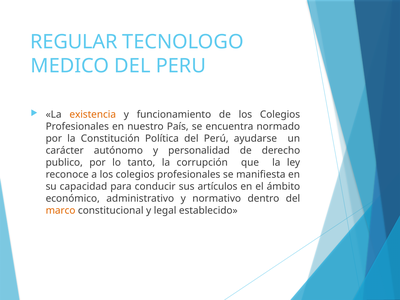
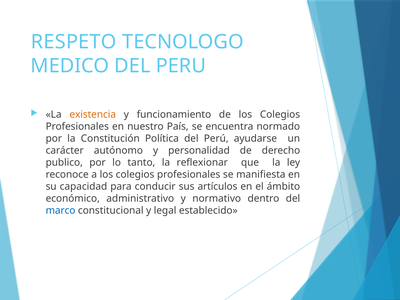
REGULAR: REGULAR -> RESPETO (74, 42)
corrupción: corrupción -> reflexionar (202, 163)
marco colour: orange -> blue (61, 211)
